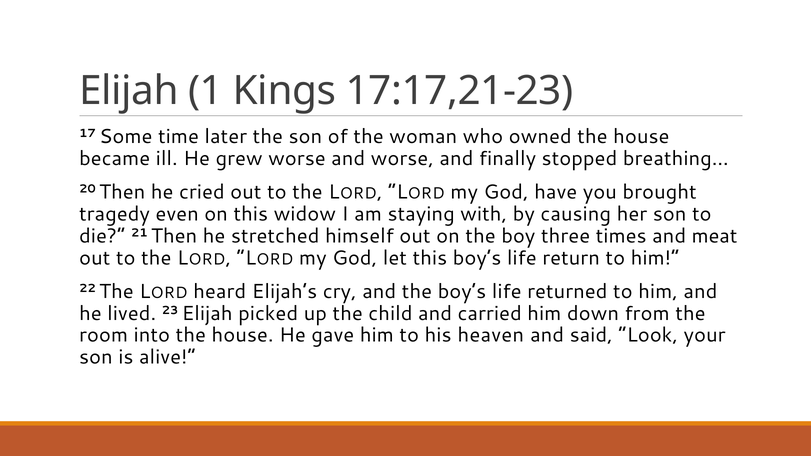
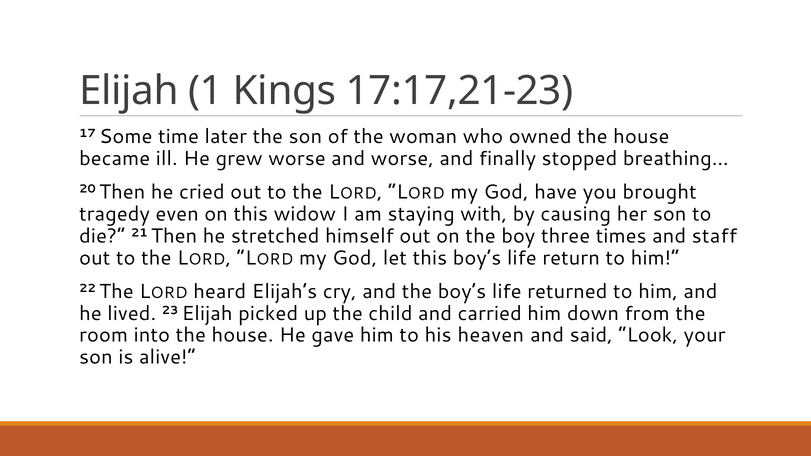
meat: meat -> staff (714, 236)
